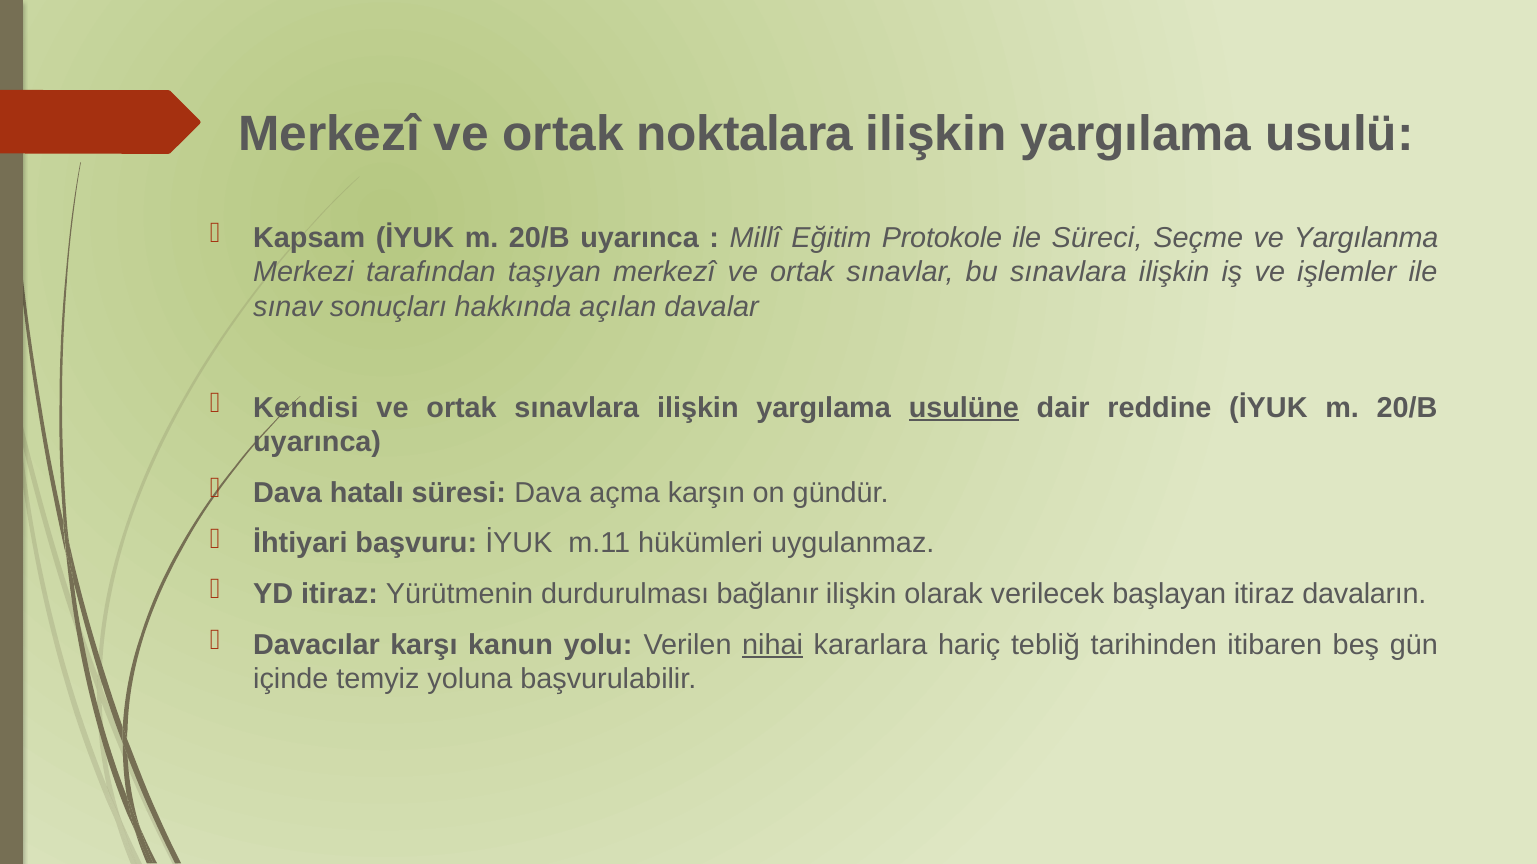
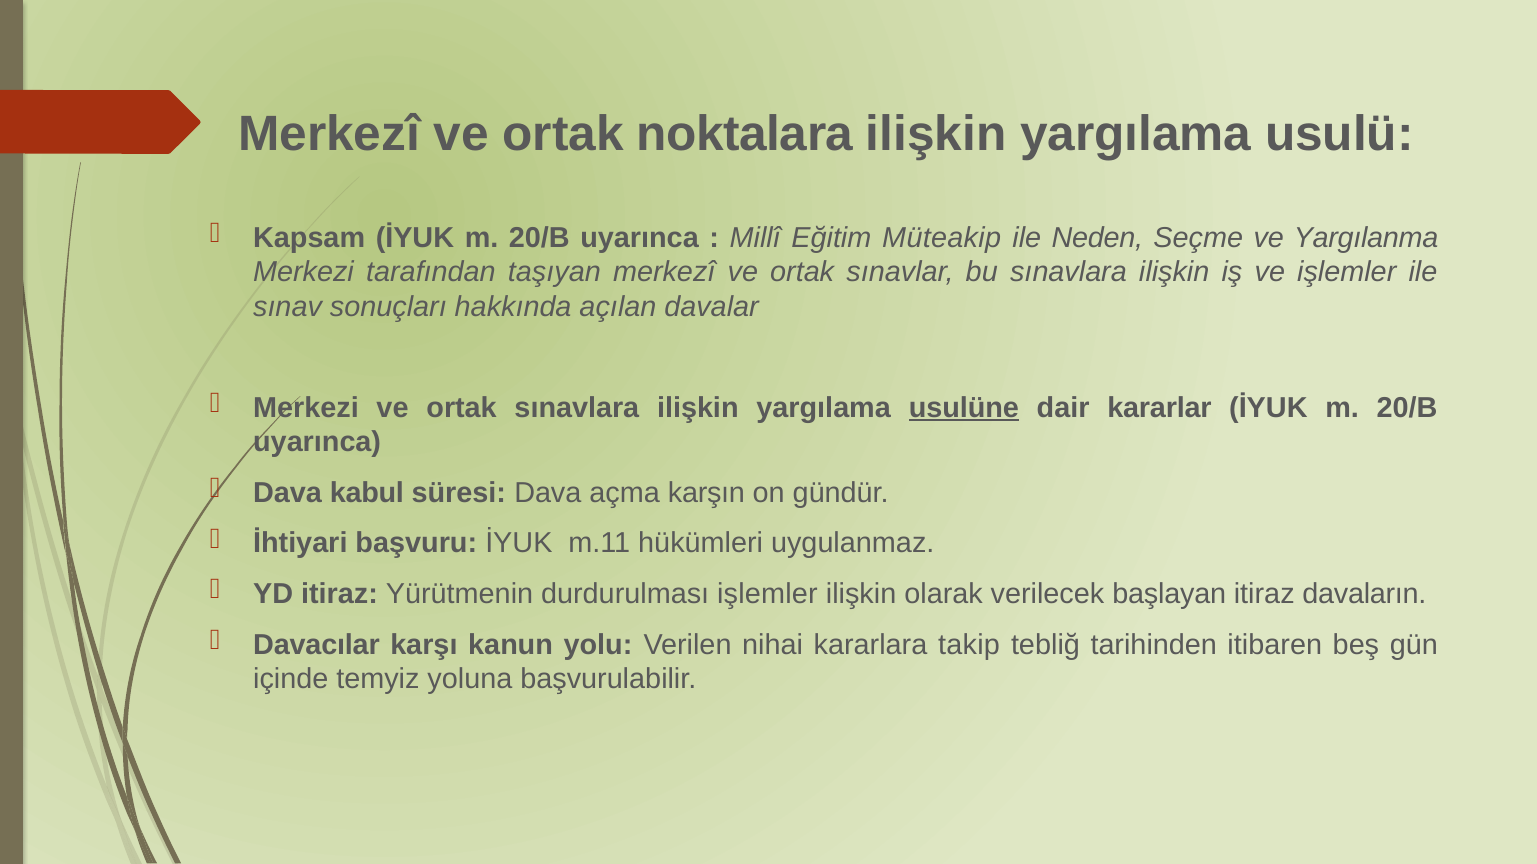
Protokole: Protokole -> Müteakip (942, 238)
Süreci: Süreci -> Neden (1097, 238)
Kendisi: Kendisi -> Merkezi (306, 408)
reddine: reddine -> kararlar (1159, 408)
hatalı: hatalı -> kabul (367, 493)
durdurulması bağlanır: bağlanır -> işlemler (767, 594)
nihai underline: present -> none (773, 645)
hariç: hariç -> takip (969, 645)
